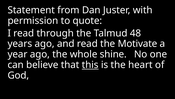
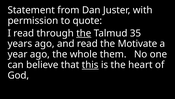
the underline: none -> present (84, 33)
48: 48 -> 35 (136, 33)
shine: shine -> them (113, 54)
